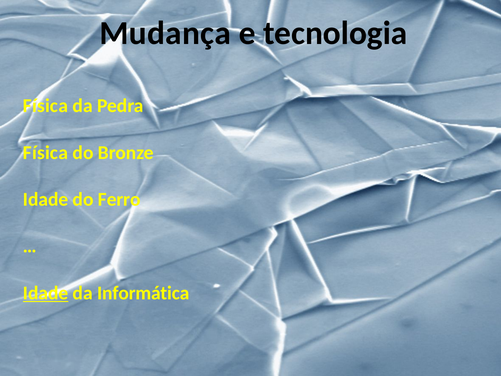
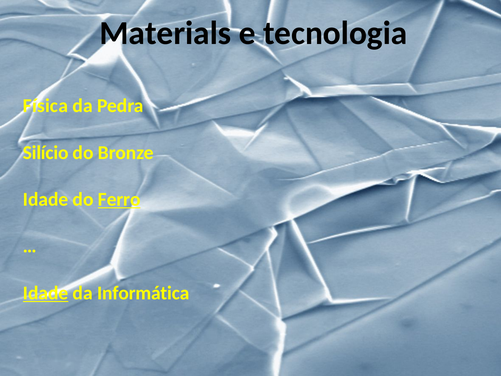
Mudança: Mudança -> Materials (165, 33)
Física: Física -> Silício (46, 152)
Ferro underline: none -> present (119, 199)
